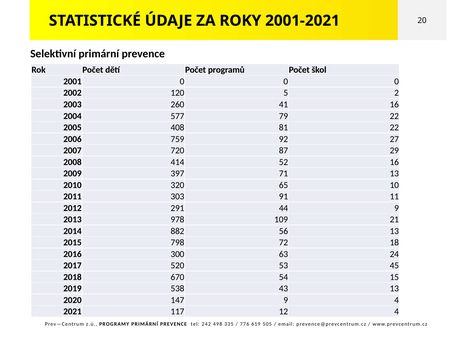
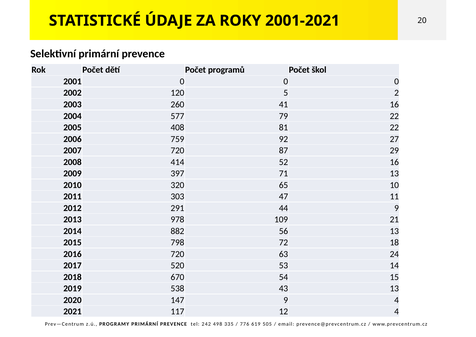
91: 91 -> 47 (284, 196)
2016 300: 300 -> 720 (177, 254)
45: 45 -> 14 (394, 265)
